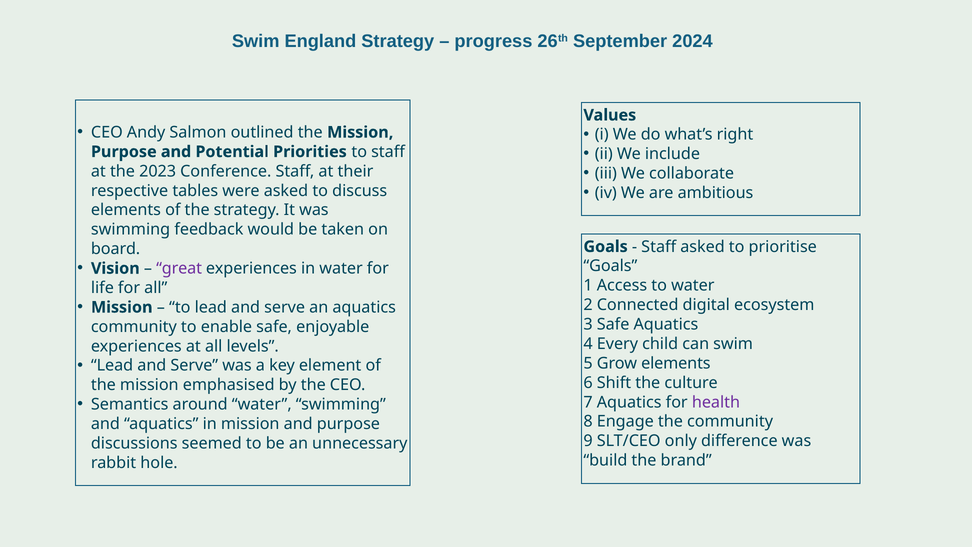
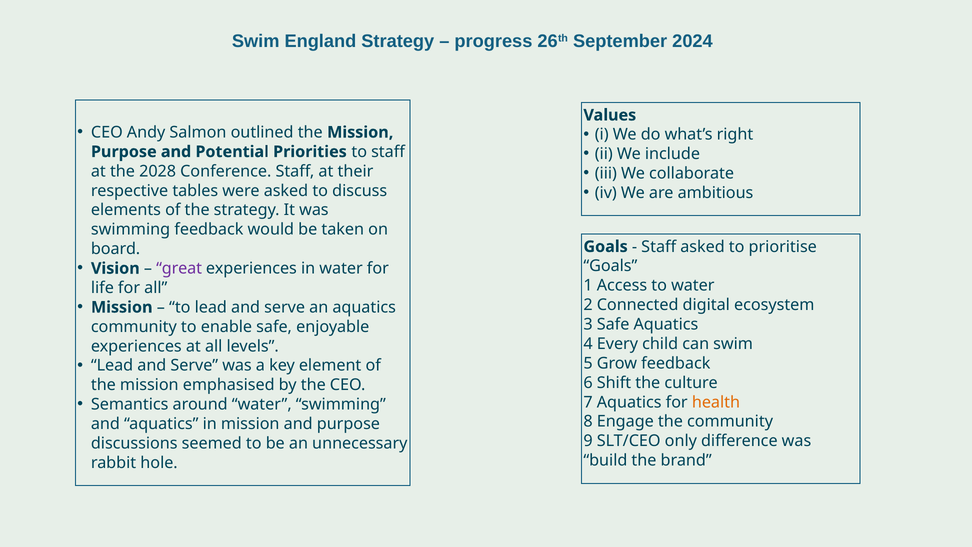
2023: 2023 -> 2028 (158, 171)
Grow elements: elements -> feedback (676, 363)
health colour: purple -> orange (716, 402)
